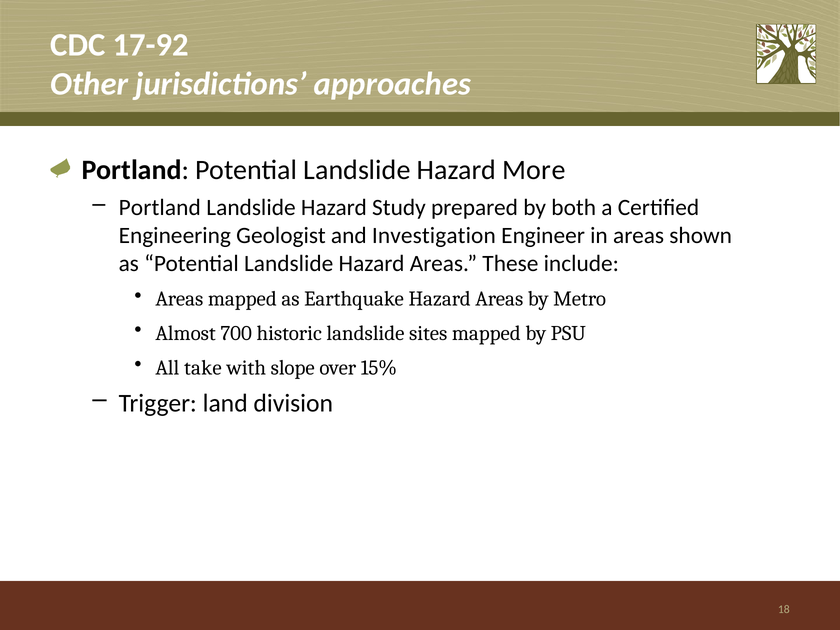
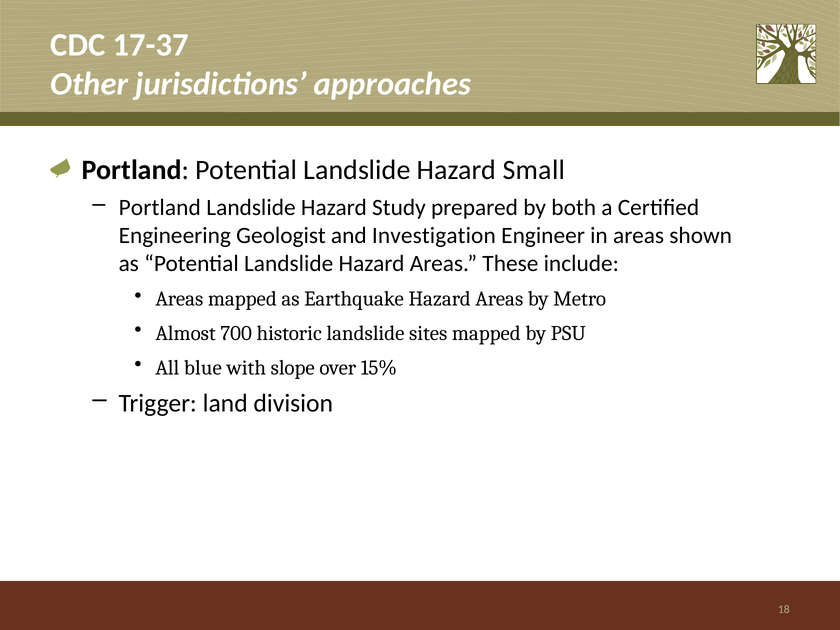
17-92: 17-92 -> 17-37 (151, 45)
More: More -> Small (534, 170)
take: take -> blue (203, 368)
